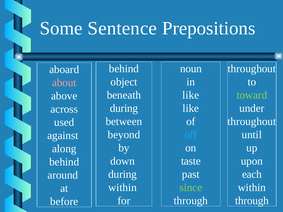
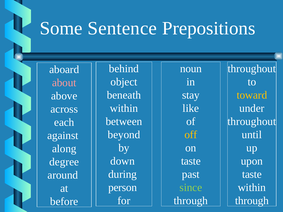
like: like -> stay (191, 95)
toward colour: light green -> yellow (252, 95)
during: during -> within (124, 108)
used: used -> each (64, 122)
off colour: light blue -> yellow (191, 135)
behind: behind -> degree (64, 162)
each: each -> taste (252, 175)
within: within -> person (123, 188)
